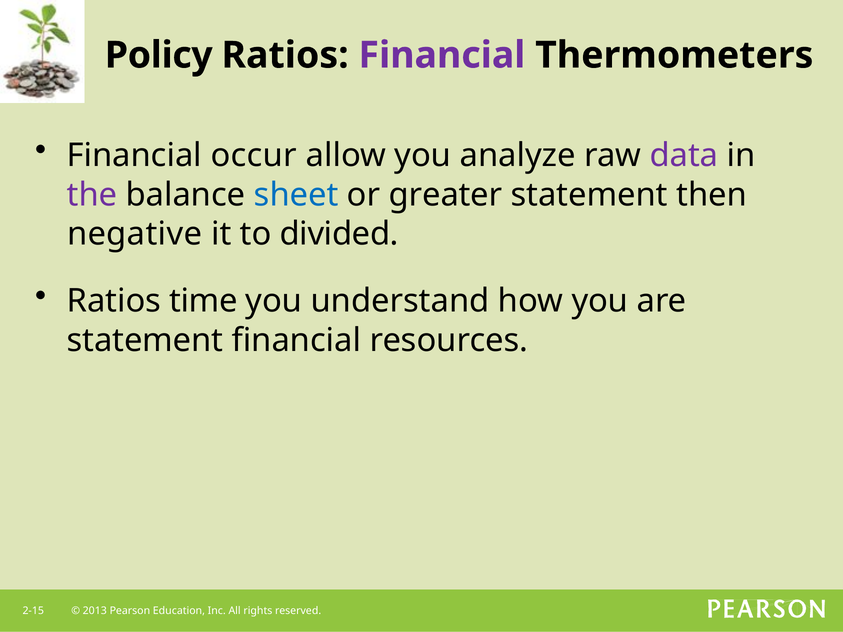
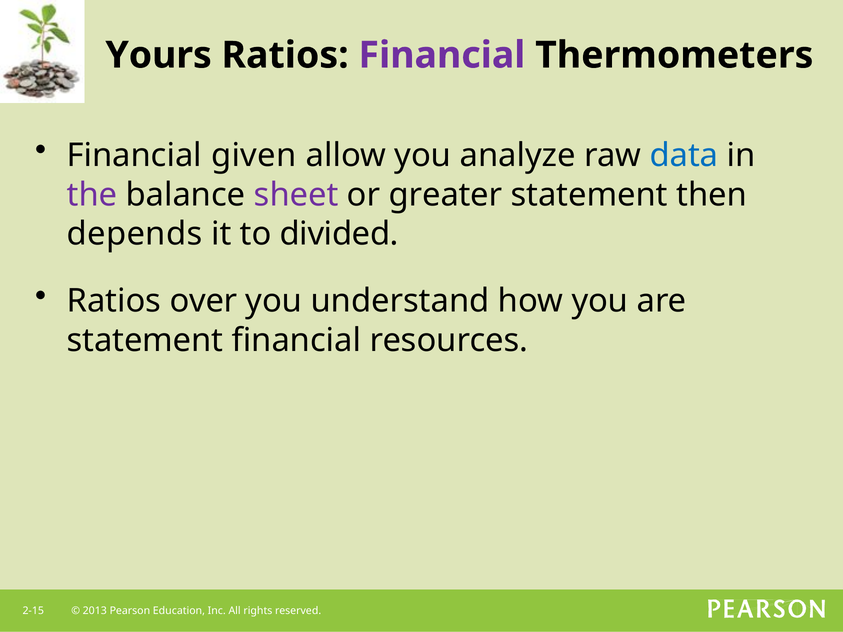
Policy: Policy -> Yours (159, 55)
occur: occur -> given (254, 155)
data colour: purple -> blue (684, 155)
sheet colour: blue -> purple (296, 195)
negative: negative -> depends (135, 234)
time: time -> over (203, 301)
